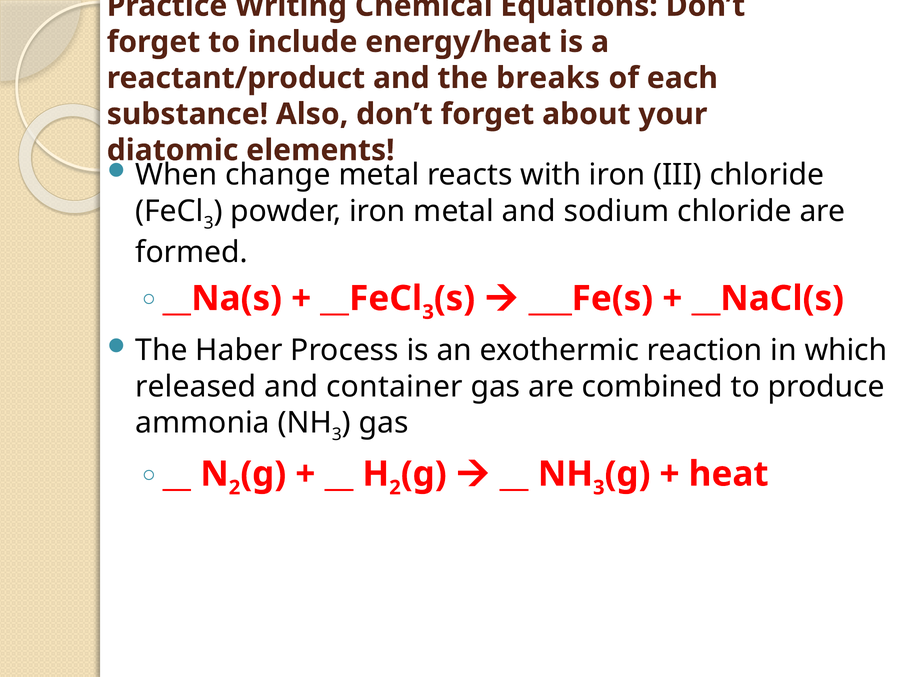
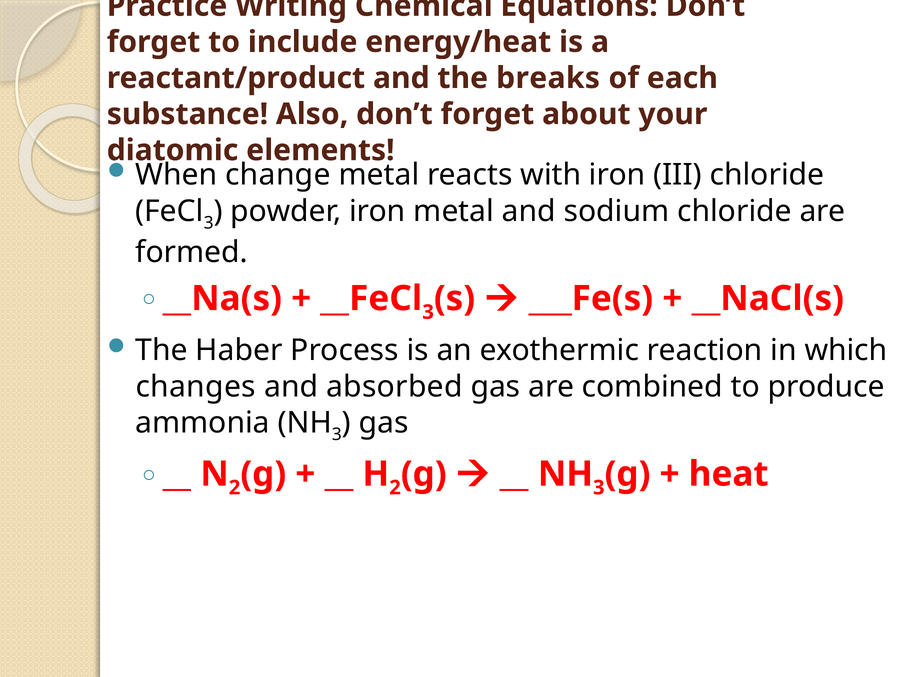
released: released -> changes (196, 387)
container: container -> absorbed (394, 387)
